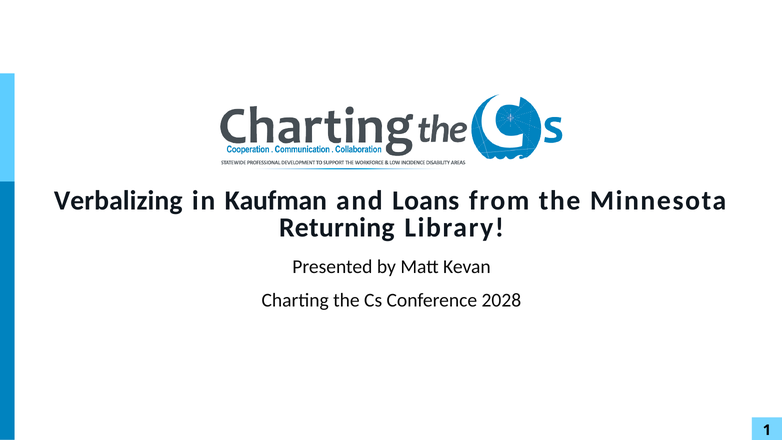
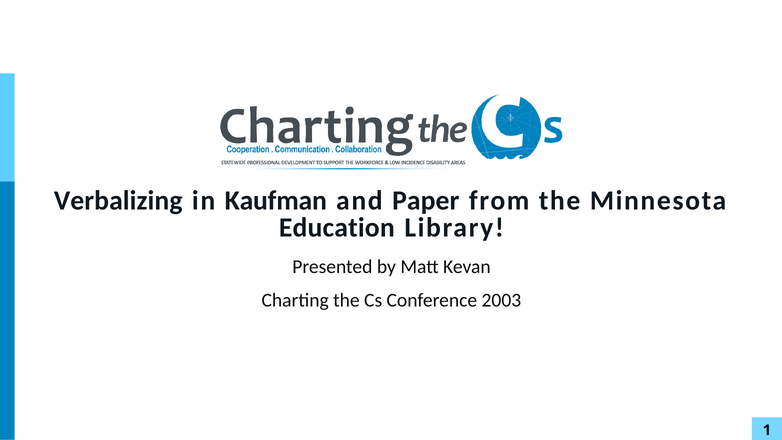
Loans: Loans -> Paper (426, 201)
Returning: Returning -> Education (337, 227)
2028: 2028 -> 2003 (501, 300)
